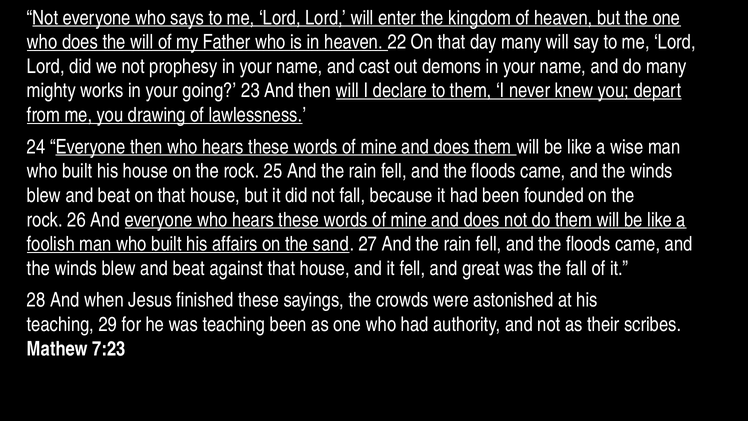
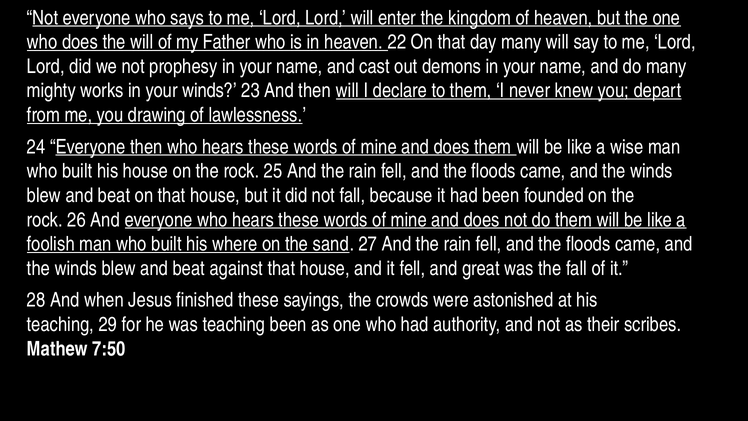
your going: going -> winds (209, 91)
affairs: affairs -> where (235, 244)
7:23: 7:23 -> 7:50 (109, 349)
